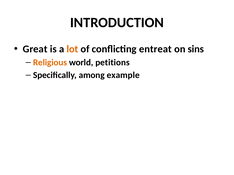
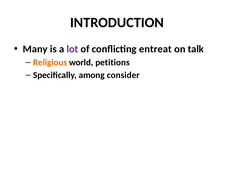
Great: Great -> Many (35, 49)
lot colour: orange -> purple (72, 49)
sins: sins -> talk (196, 49)
example: example -> consider (123, 75)
